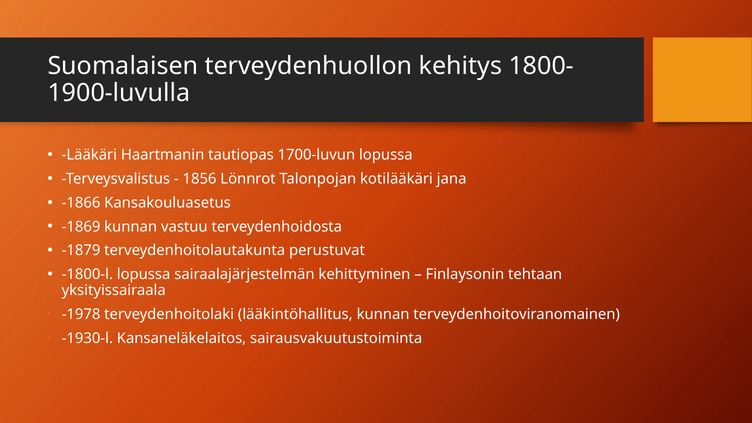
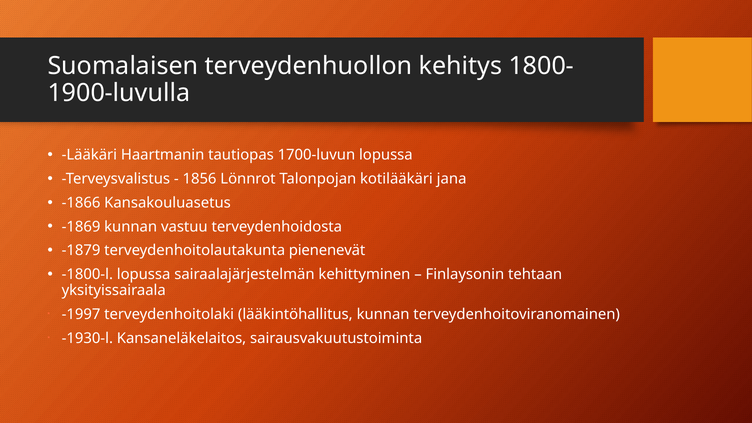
perustuvat: perustuvat -> pienenevät (327, 251)
-1978: -1978 -> -1997 (81, 314)
